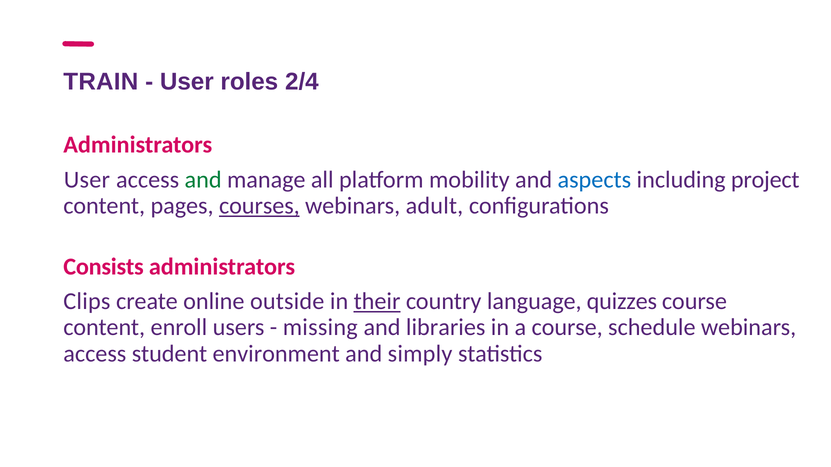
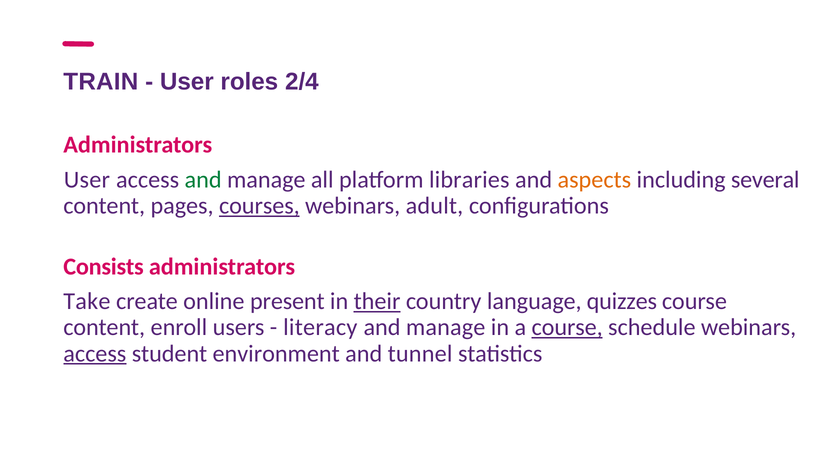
mobility: mobility -> libraries (469, 180)
aspects colour: blue -> orange (594, 180)
project: project -> several (765, 180)
Clips: Clips -> Take (87, 302)
outside: outside -> present (287, 302)
missing: missing -> literacy (320, 328)
libraries: libraries -> manage (446, 328)
course underline: none -> present (567, 328)
access underline: none -> present (95, 354)
simply: simply -> tunnel (420, 354)
